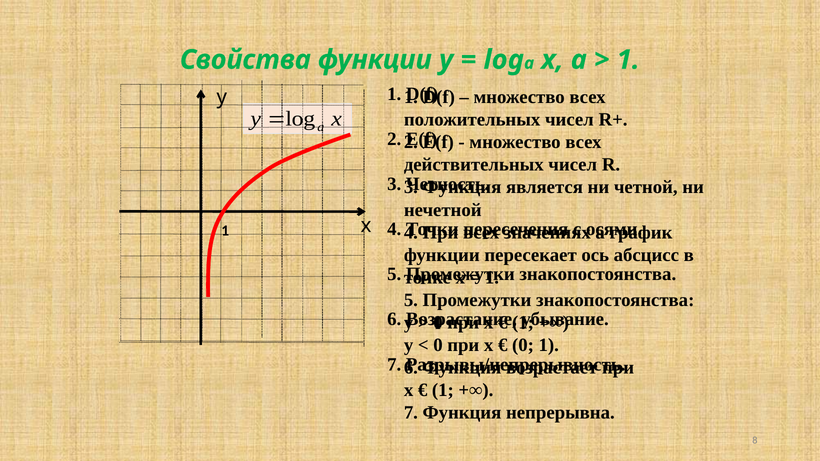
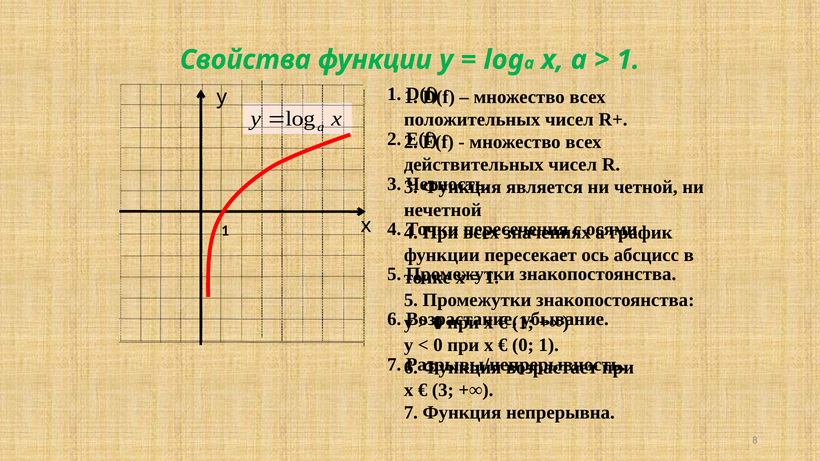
1: 1 -> 3 (443, 390)
